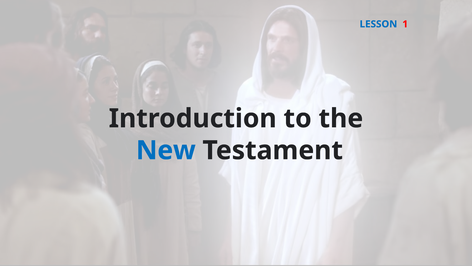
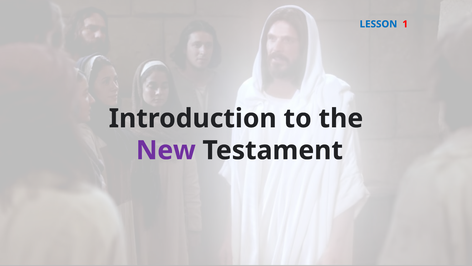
New colour: blue -> purple (166, 150)
